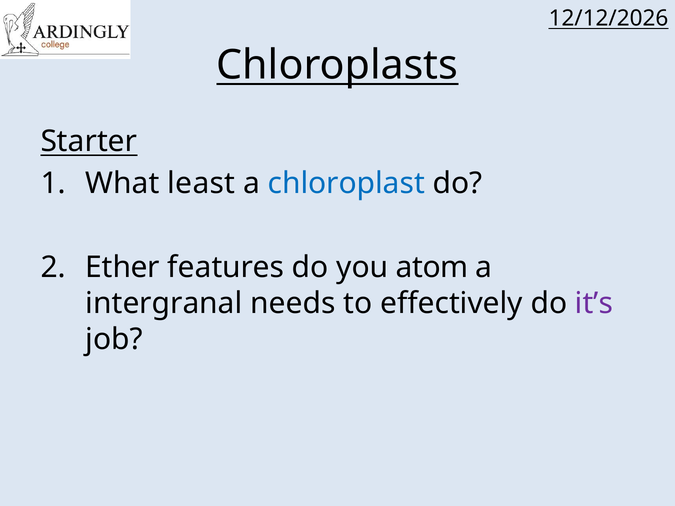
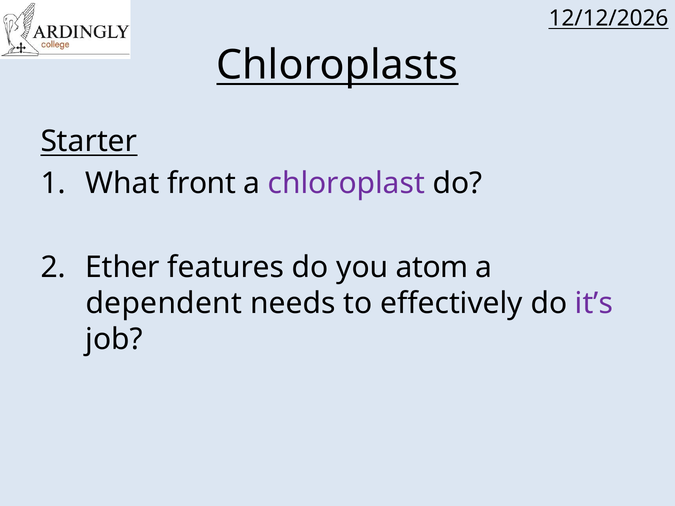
least: least -> front (202, 184)
chloroplast colour: blue -> purple (346, 184)
intergranal: intergranal -> dependent (164, 304)
